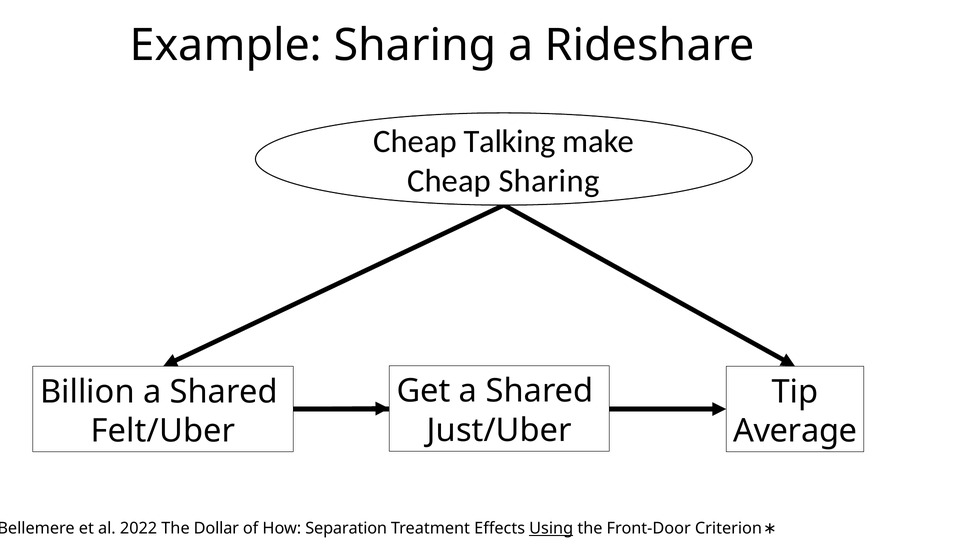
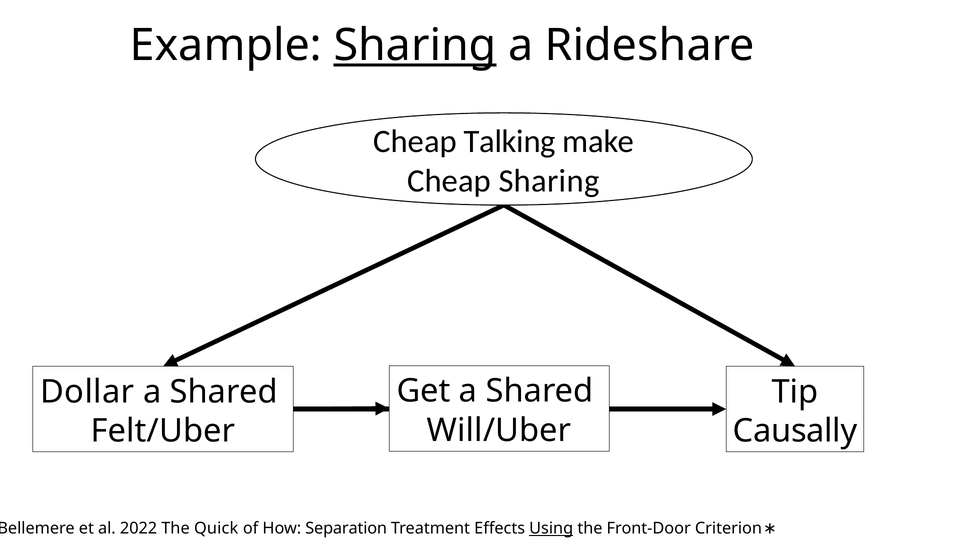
Sharing underline: none -> present (415, 46)
Billion: Billion -> Dollar (87, 392)
Just/Uber: Just/Uber -> Will/Uber (499, 430)
Average: Average -> Causally (795, 431)
Dollar: Dollar -> Quick (216, 528)
